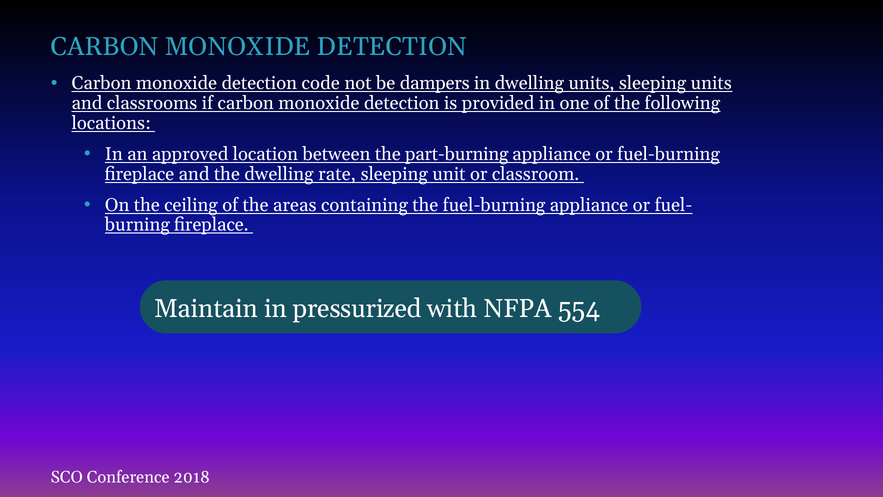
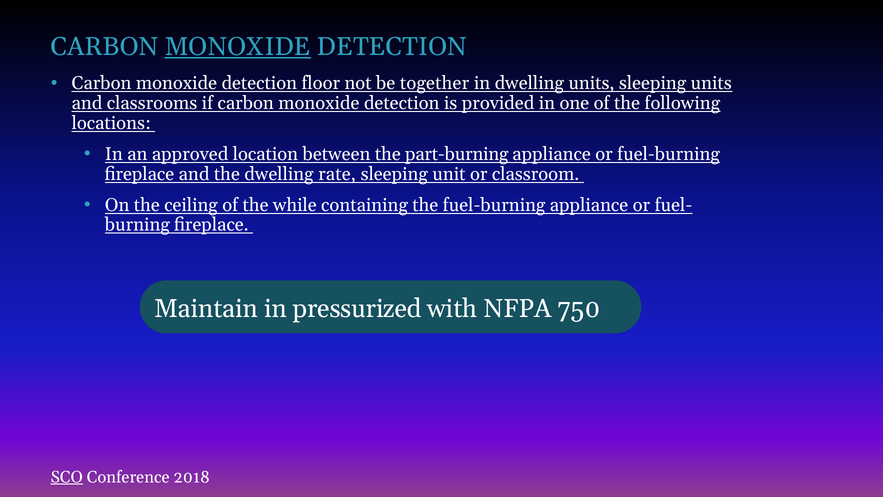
MONOXIDE underline: none -> present (238, 46)
code: code -> floor (321, 83)
dampers: dampers -> together (435, 83)
areas: areas -> while (295, 205)
554: 554 -> 750 (579, 308)
SCO underline: none -> present (67, 477)
